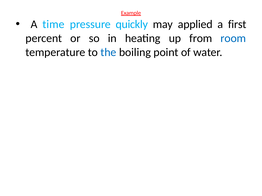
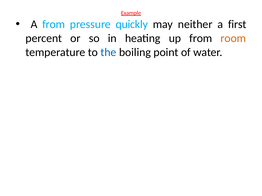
A time: time -> from (54, 24)
applied: applied -> neither (195, 24)
room colour: blue -> orange (233, 38)
